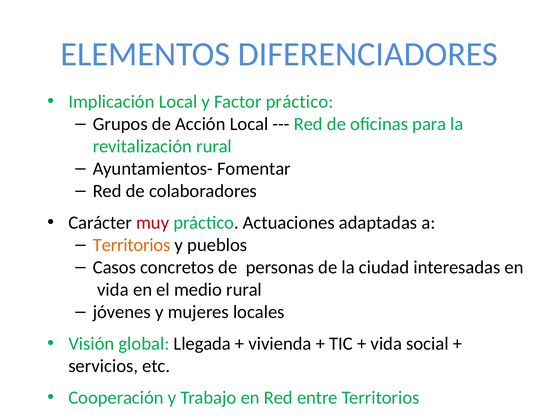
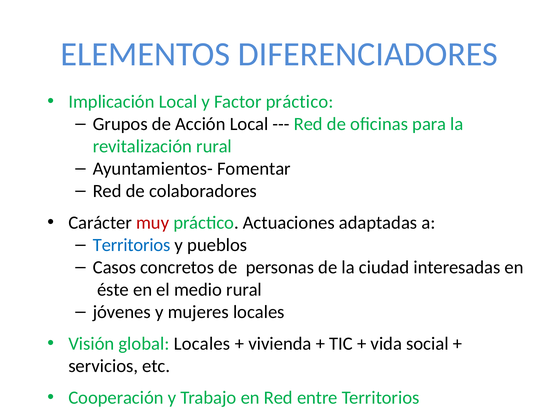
Territorios colour: orange -> blue (132, 245)
vida: vida -> éste (113, 290)
global Llegada: Llegada -> Locales (202, 344)
